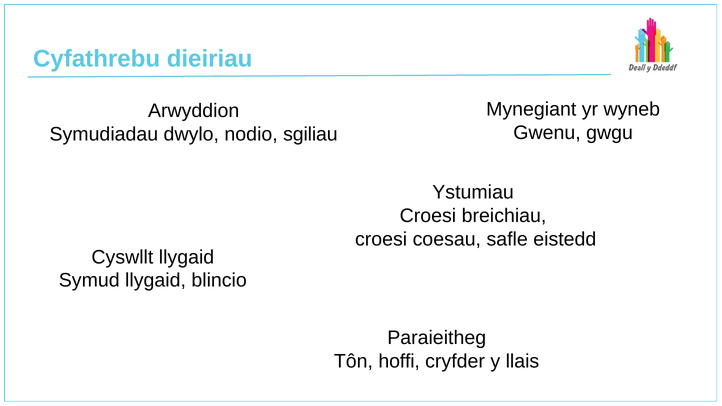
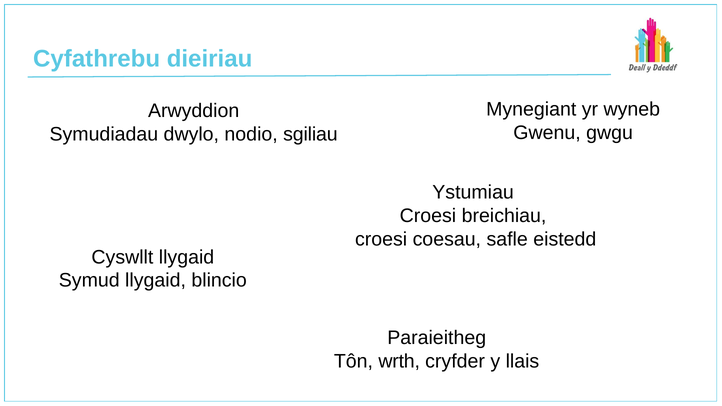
hoffi: hoffi -> wrth (399, 361)
